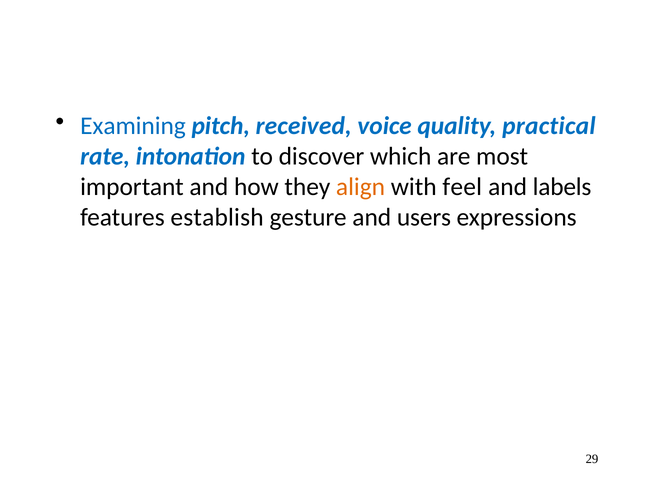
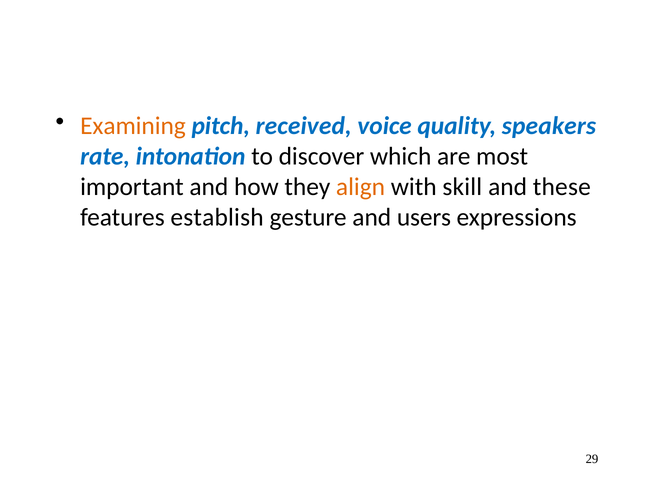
Examining colour: blue -> orange (133, 126)
practical: practical -> speakers (549, 126)
feel: feel -> skill (462, 187)
labels: labels -> these (562, 187)
